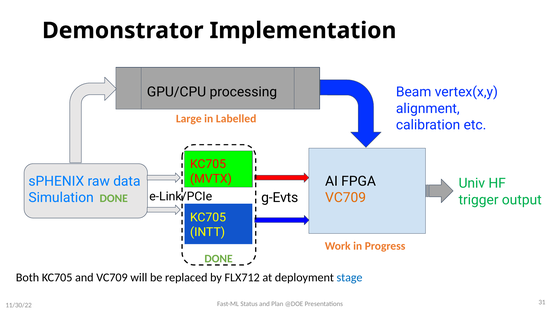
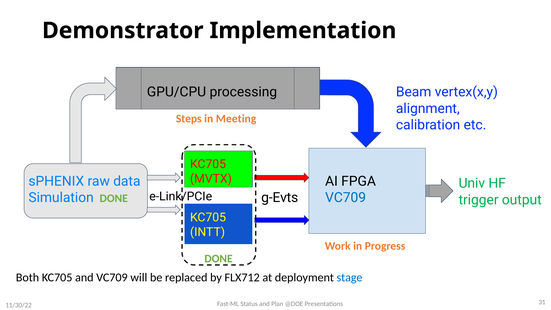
Large: Large -> Steps (189, 119)
Labelled: Labelled -> Meeting (236, 119)
VC709 colour: orange -> blue (346, 198)
